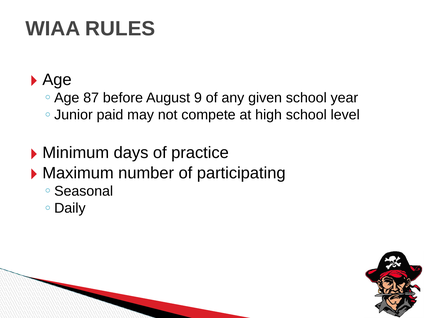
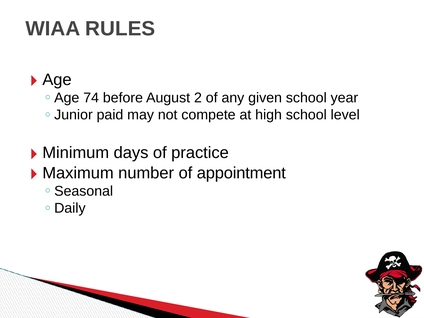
87: 87 -> 74 (91, 98)
9: 9 -> 2 (198, 98)
participating: participating -> appointment (241, 173)
